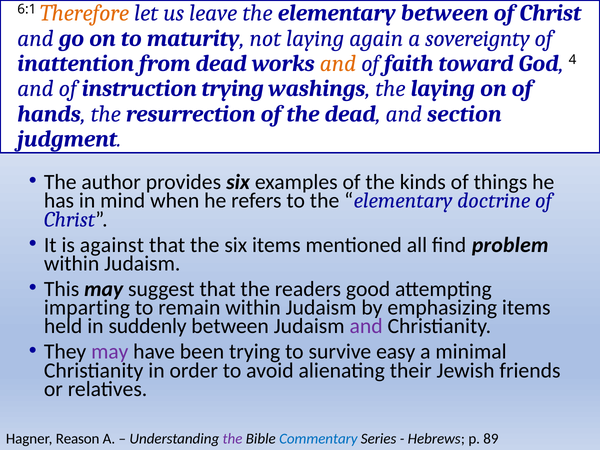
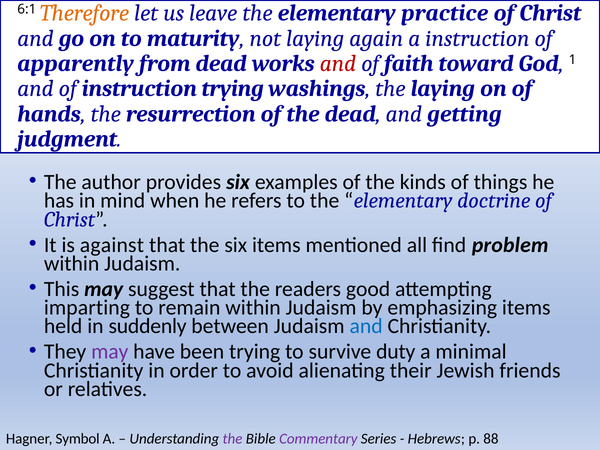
elementary between: between -> practice (445, 13)
a sovereignty: sovereignty -> instruction (477, 38)
inattention: inattention -> apparently (76, 64)
and colour: orange -> red (338, 64)
4: 4 -> 1 (573, 60)
section: section -> getting (464, 114)
and colour: purple -> blue (366, 326)
easy: easy -> duty (396, 352)
Reason: Reason -> Symbol (78, 439)
Commentary colour: blue -> purple (318, 439)
89: 89 -> 88 (491, 439)
